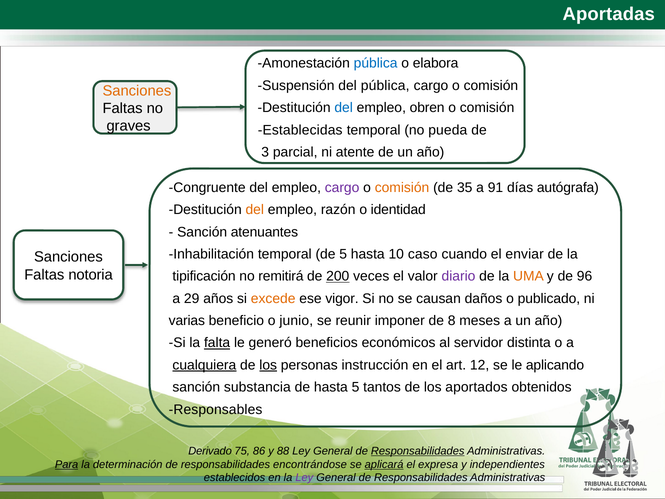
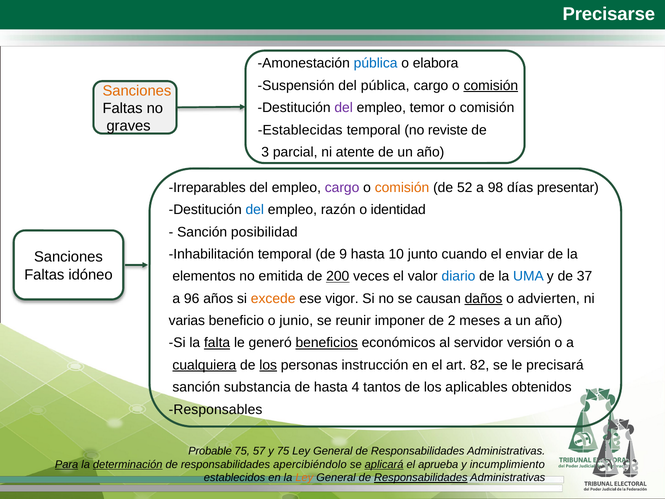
Aportadas: Aportadas -> Precisarse (609, 14)
comisión underline: none -> present (491, 86)
del colour: blue -> purple (344, 108)
obren: obren -> temor (427, 108)
pueda: pueda -> reviste (448, 130)
Congruente: Congruente -> Irreparables (207, 187)
35: 35 -> 52 (465, 187)
91: 91 -> 98 (495, 187)
autógrafa: autógrafa -> presentar (568, 187)
del colour: orange -> blue (255, 210)
atenuantes: atenuantes -> posibilidad (264, 232)
de 5: 5 -> 9 (343, 254)
caso: caso -> junto (423, 254)
notoria: notoria -> idóneo (91, 275)
tipificación: tipificación -> elementos (204, 276)
remitirá: remitirá -> emitida (281, 276)
diario colour: purple -> blue (459, 276)
UMA colour: orange -> blue (528, 276)
96: 96 -> 37 (585, 276)
29: 29 -> 96 (192, 298)
daños underline: none -> present (483, 298)
publicado: publicado -> advierten (549, 298)
8: 8 -> 2 (452, 321)
beneficios underline: none -> present (327, 343)
distinta: distinta -> versión (529, 343)
12: 12 -> 82 (480, 365)
aplicando: aplicando -> precisará (555, 365)
hasta 5: 5 -> 4 (355, 387)
aportados: aportados -> aplicables (476, 387)
Derivado: Derivado -> Probable (210, 451)
86: 86 -> 57 (259, 451)
y 88: 88 -> 75 (283, 451)
Responsabilidades underline: present -> none (418, 451)
determinación underline: none -> present (128, 464)
encontrándose: encontrándose -> apercibiéndolo (310, 464)
expresa: expresa -> aprueba (438, 464)
independientes: independientes -> incumplimiento (507, 464)
Ley colour: purple -> orange (304, 477)
Responsabilidades underline: none -> present (421, 477)
